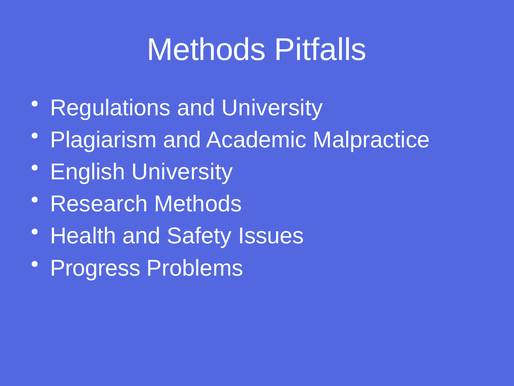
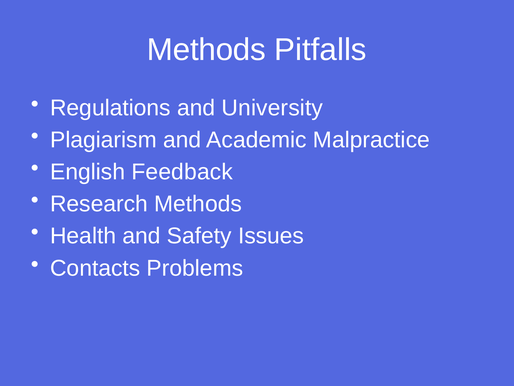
English University: University -> Feedback (182, 172)
Progress: Progress -> Contacts (95, 268)
